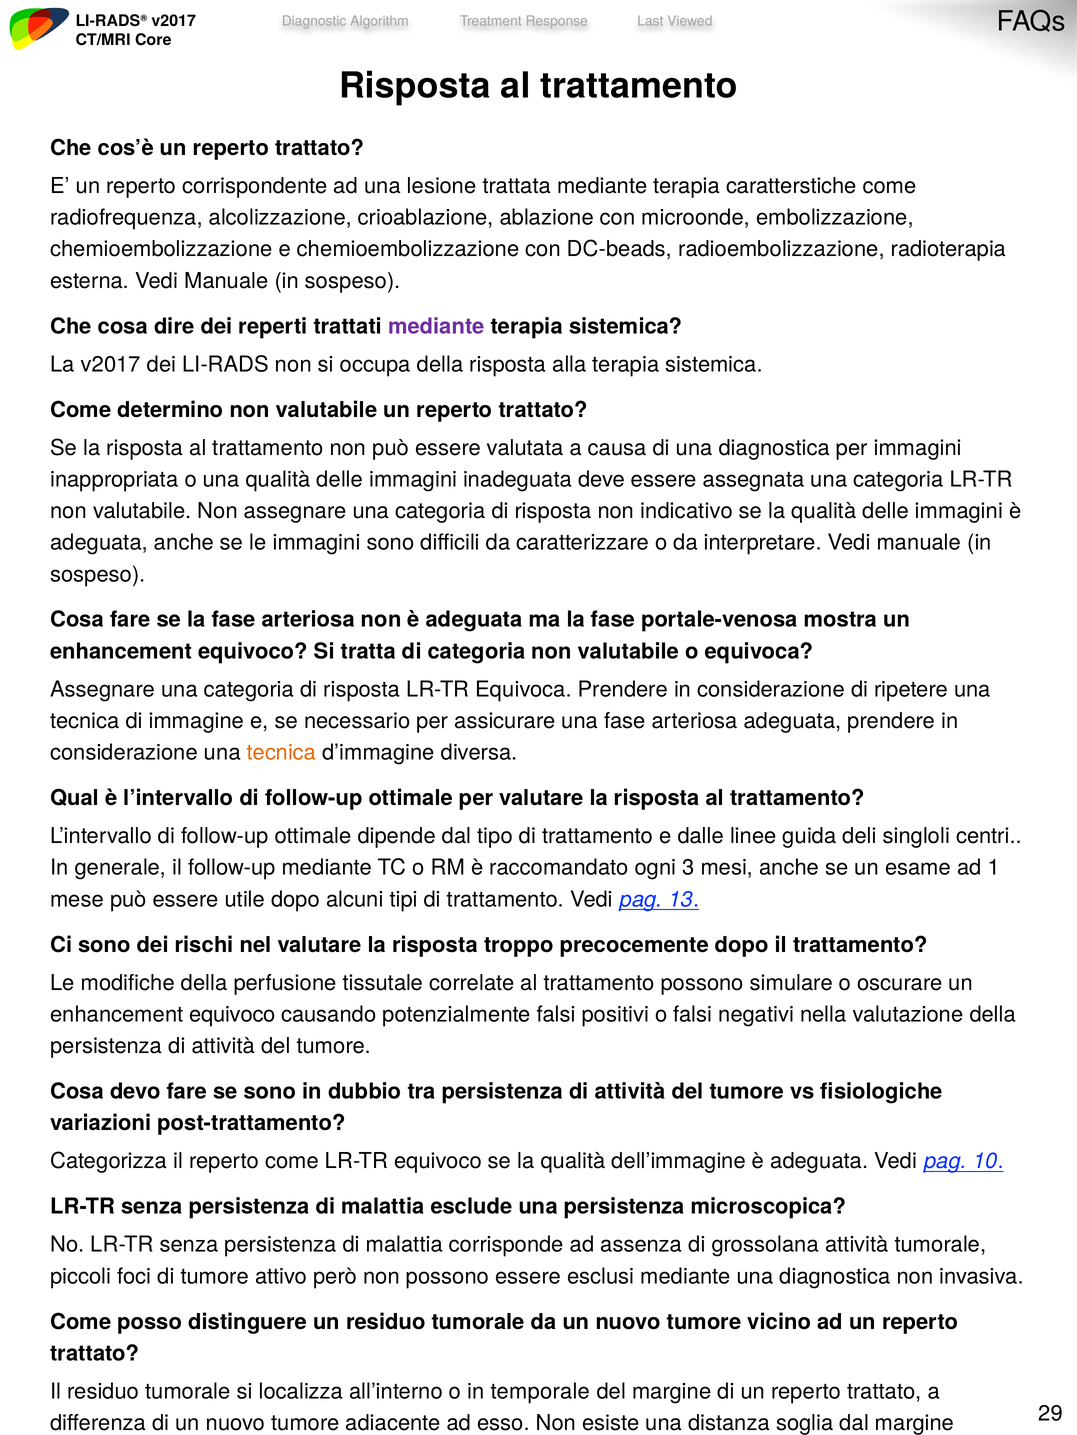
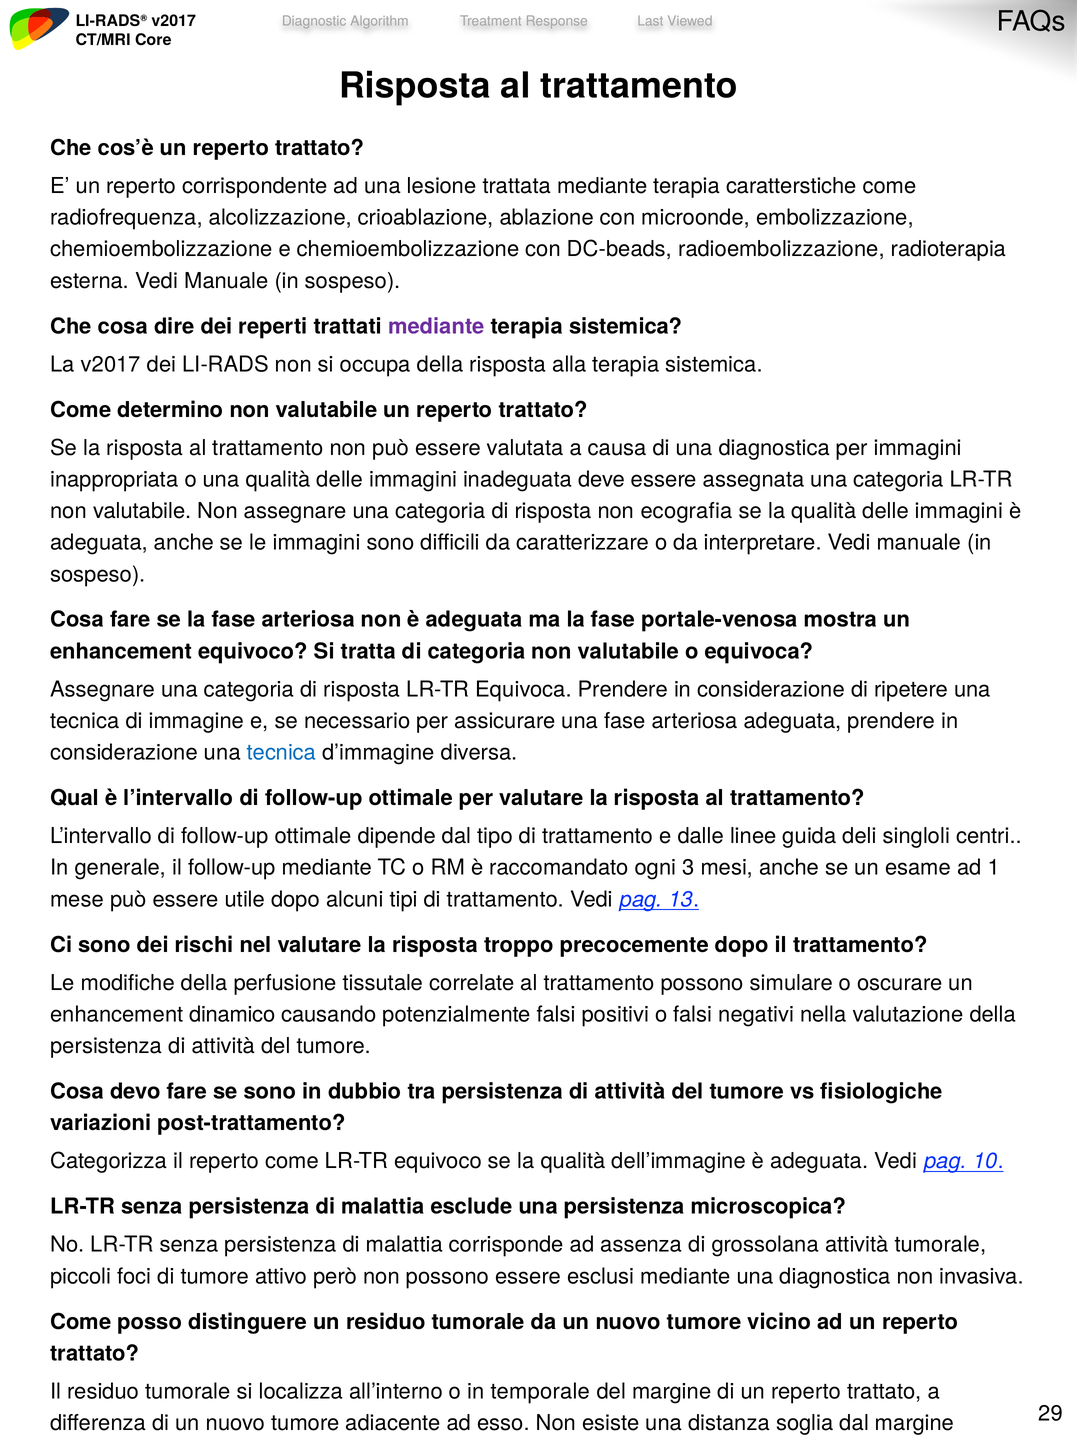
indicativo: indicativo -> ecografia (687, 511)
tecnica colour: orange -> blue (281, 753)
equivoco: equivoco -> dinamico (232, 1015)
